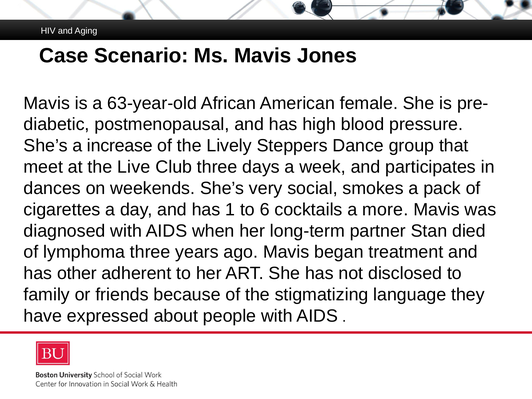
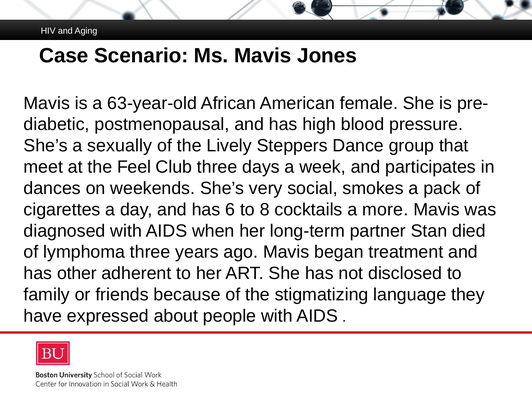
increase: increase -> sexually (120, 146)
Live: Live -> Feel (134, 167)
1: 1 -> 6 (230, 210)
6: 6 -> 8 (265, 210)
